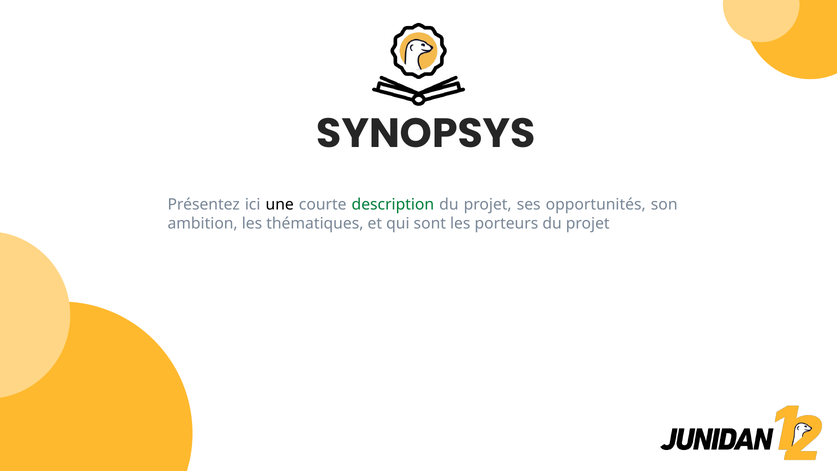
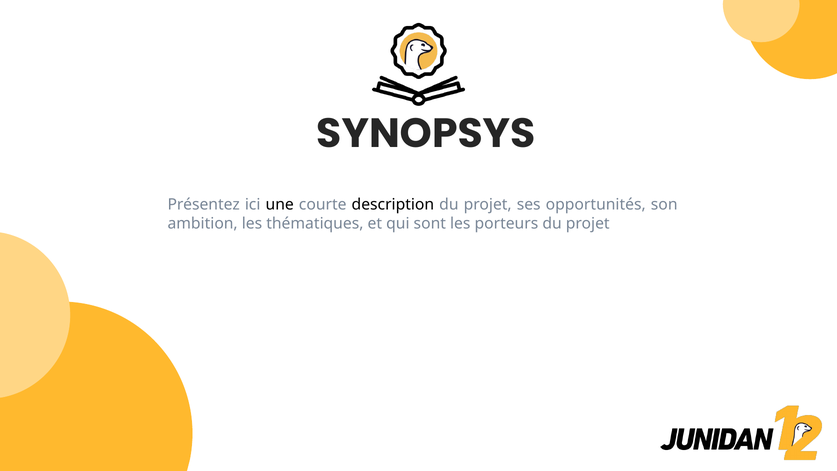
description colour: green -> black (393, 205)
